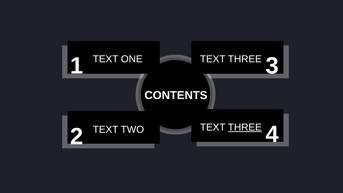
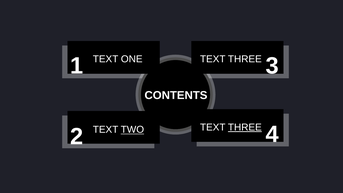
TWO underline: none -> present (132, 130)
